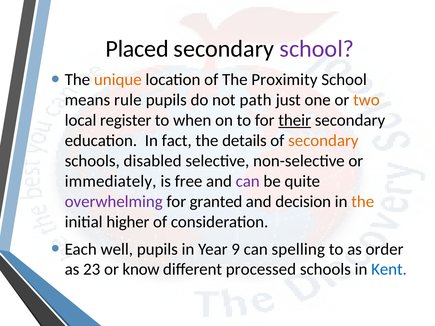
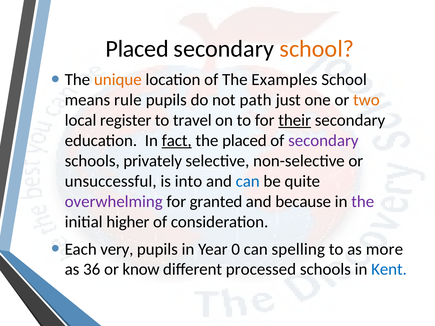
school colour: purple -> orange (317, 49)
Proximity: Proximity -> Examples (284, 80)
when: when -> travel (192, 120)
fact underline: none -> present (177, 141)
the details: details -> placed (244, 141)
secondary colour: orange -> purple (323, 141)
disabled: disabled -> privately (153, 161)
immediately: immediately -> unsuccessful (111, 181)
free: free -> into (188, 181)
can colour: purple -> blue (248, 181)
decision: decision -> because (303, 202)
the colour: orange -> purple (363, 202)
well: well -> very (117, 249)
9: 9 -> 0 (236, 249)
order: order -> more (384, 249)
23: 23 -> 36 (92, 270)
